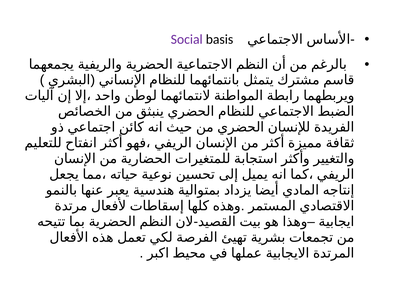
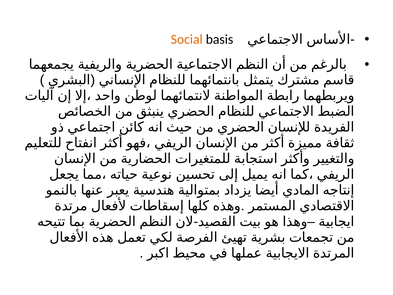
Social colour: purple -> orange (187, 39)
